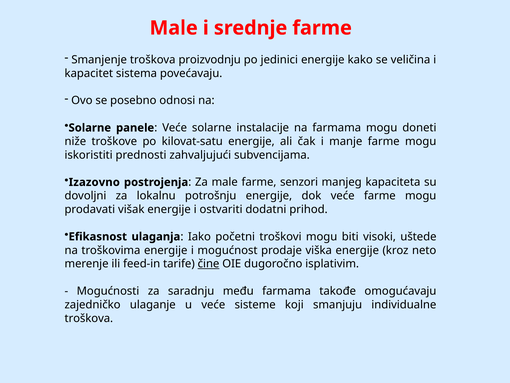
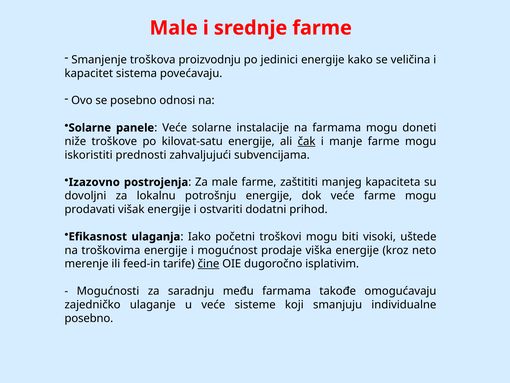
čak underline: none -> present (307, 141)
senzori: senzori -> zaštititi (299, 182)
troškova: troškova -> posebno (89, 318)
